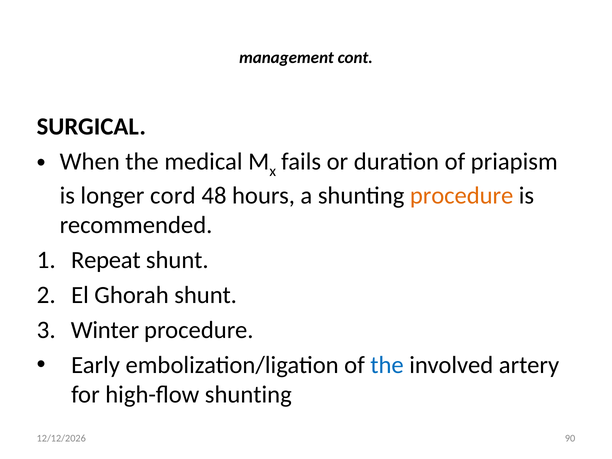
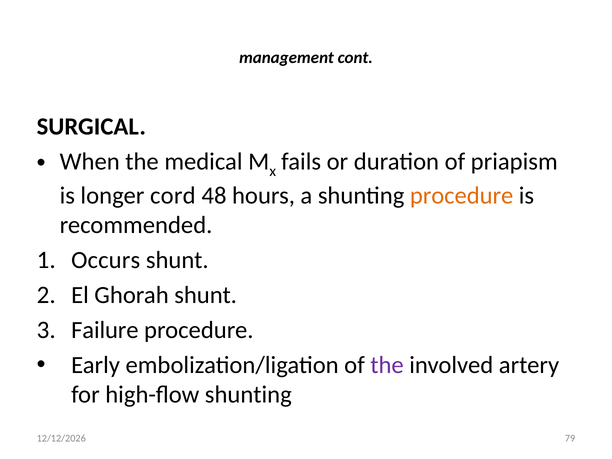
Repeat: Repeat -> Occurs (106, 260)
Winter: Winter -> Failure (105, 330)
the colour: blue -> purple (387, 365)
90: 90 -> 79 (570, 438)
